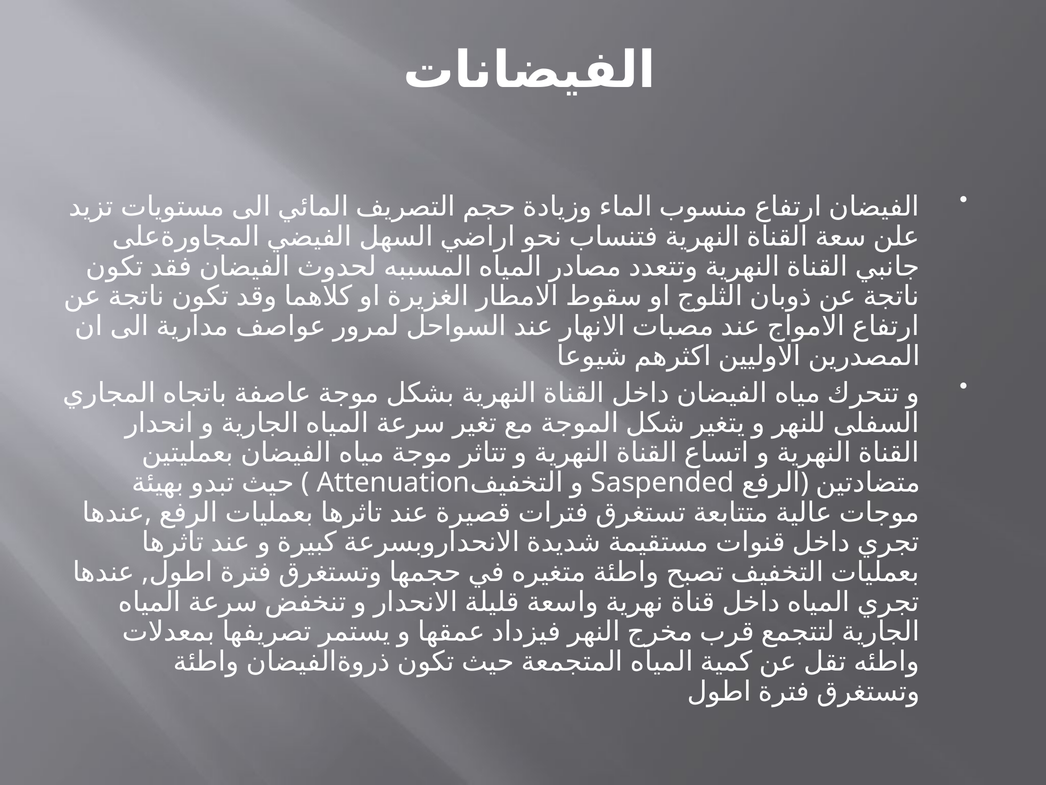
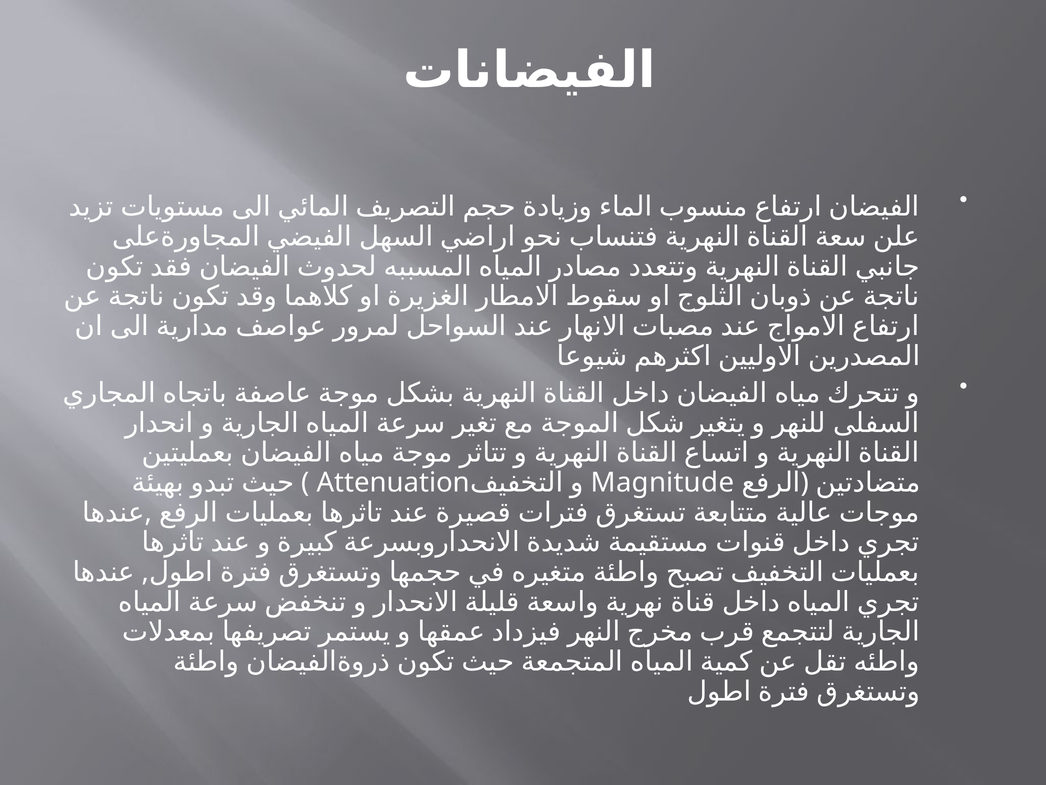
Saspended: Saspended -> Magnitude (662, 482)
